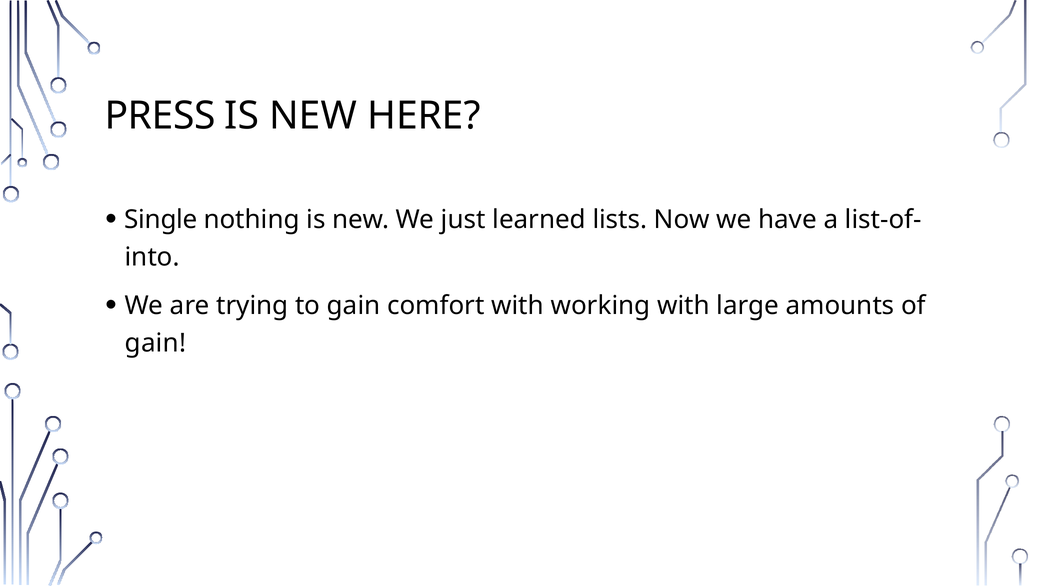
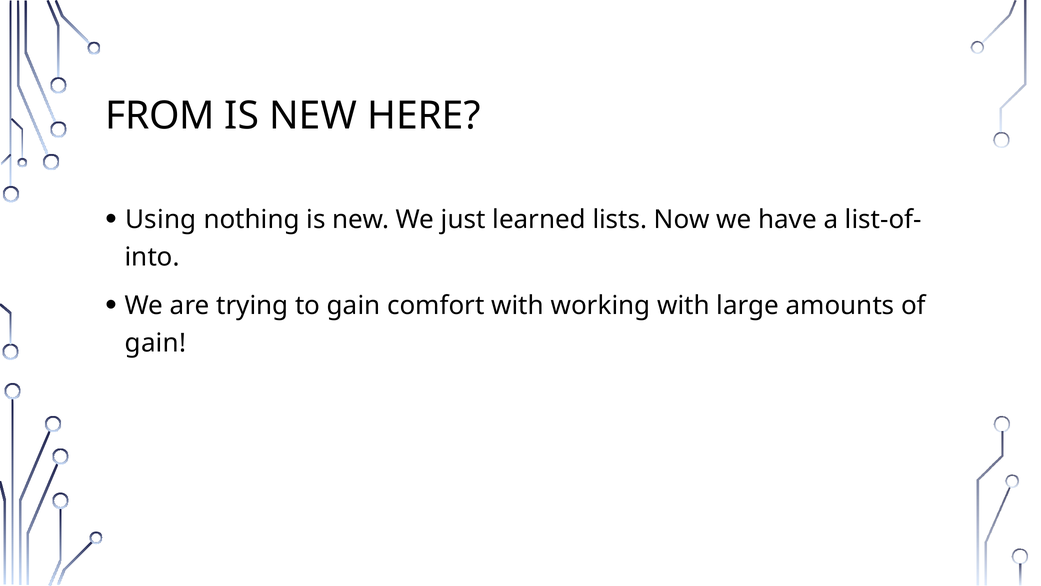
PRESS: PRESS -> FROM (160, 116)
Single: Single -> Using (161, 220)
